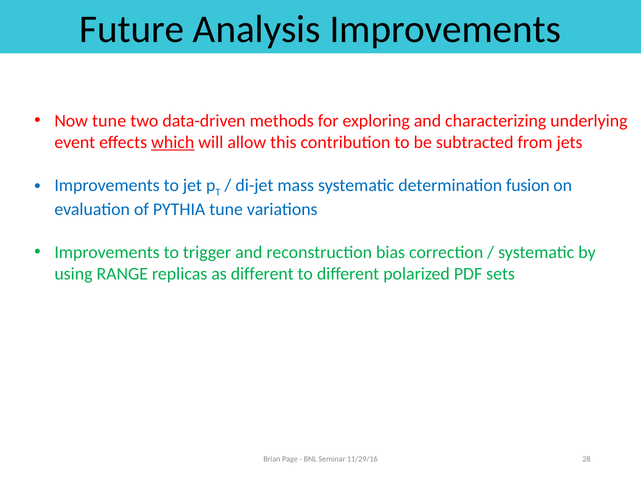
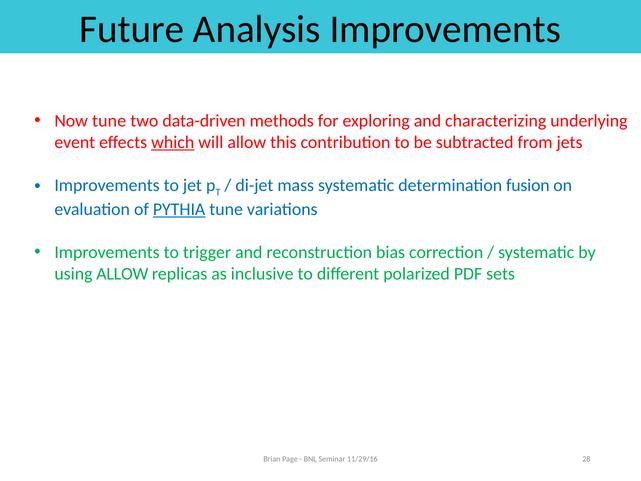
PYTHIA underline: none -> present (179, 209)
using RANGE: RANGE -> ALLOW (122, 274)
as different: different -> inclusive (262, 274)
